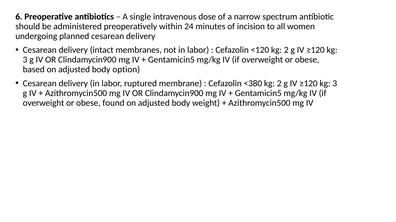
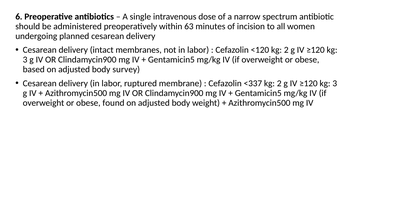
24: 24 -> 63 (189, 26)
option: option -> survey (126, 70)
<380: <380 -> <337 (253, 84)
